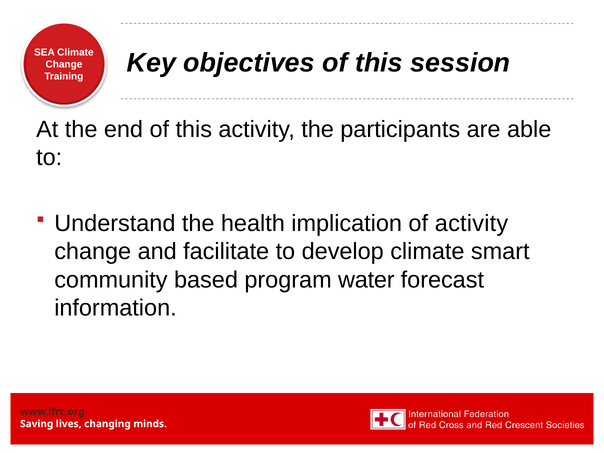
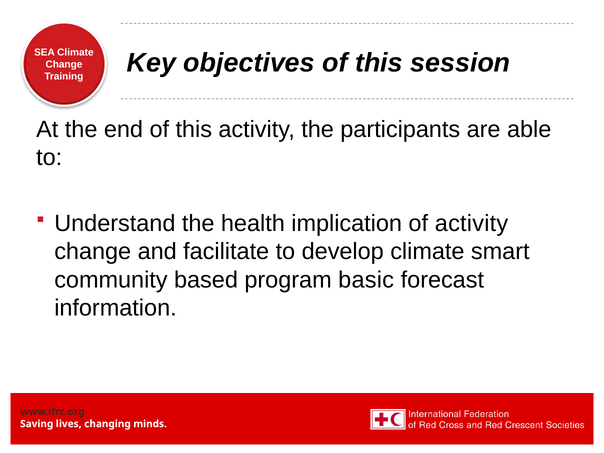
water: water -> basic (366, 280)
